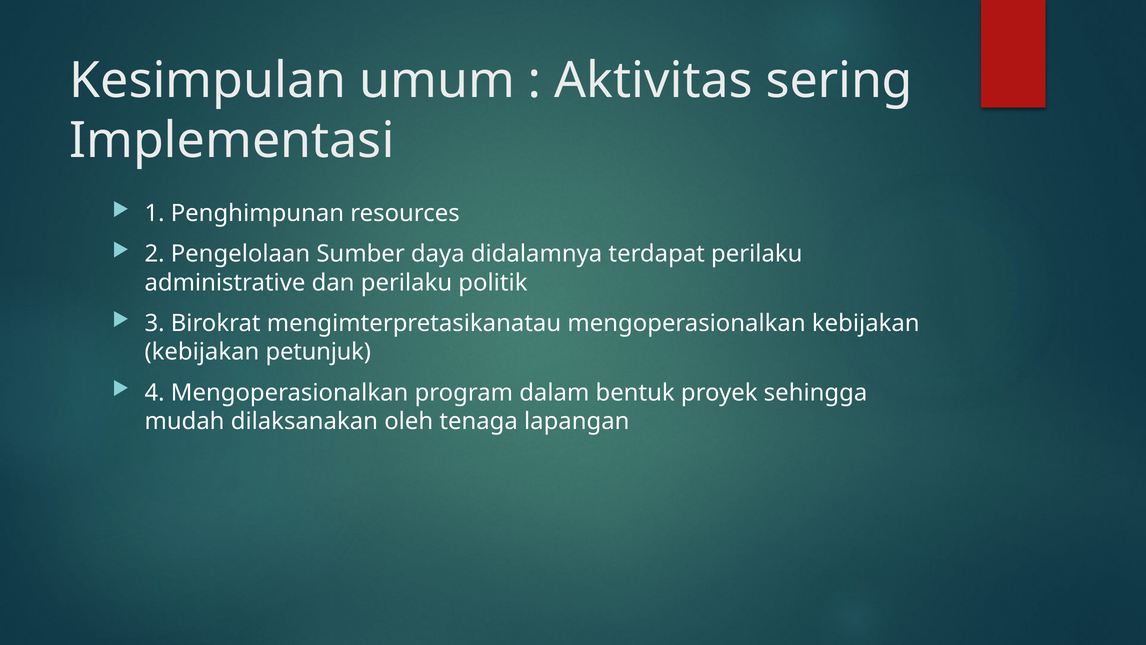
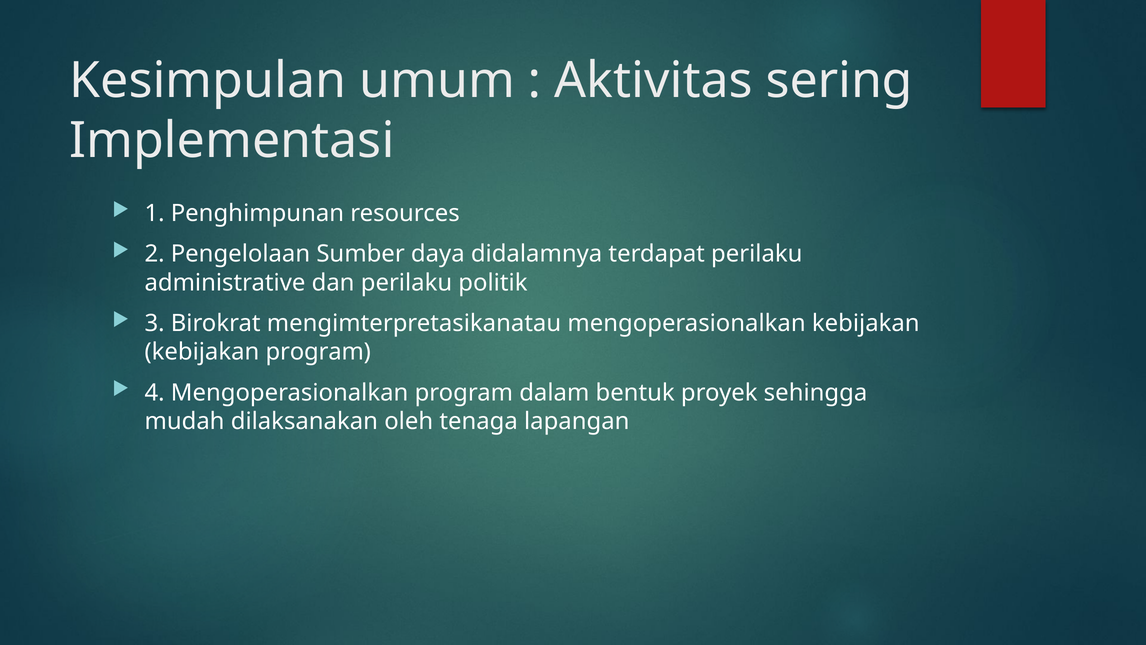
kebijakan petunjuk: petunjuk -> program (318, 352)
